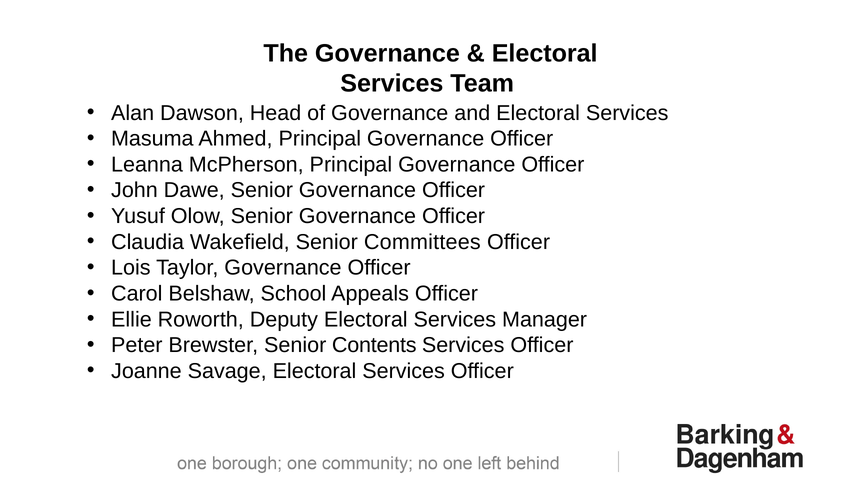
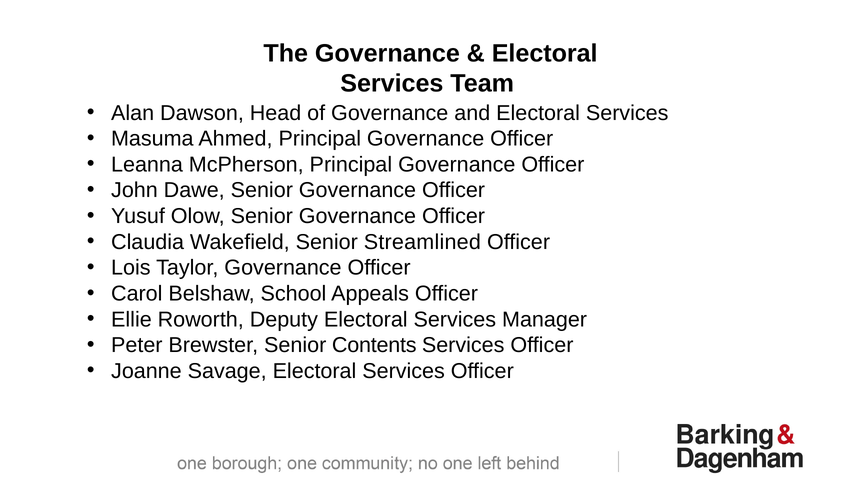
Committees: Committees -> Streamlined (422, 242)
